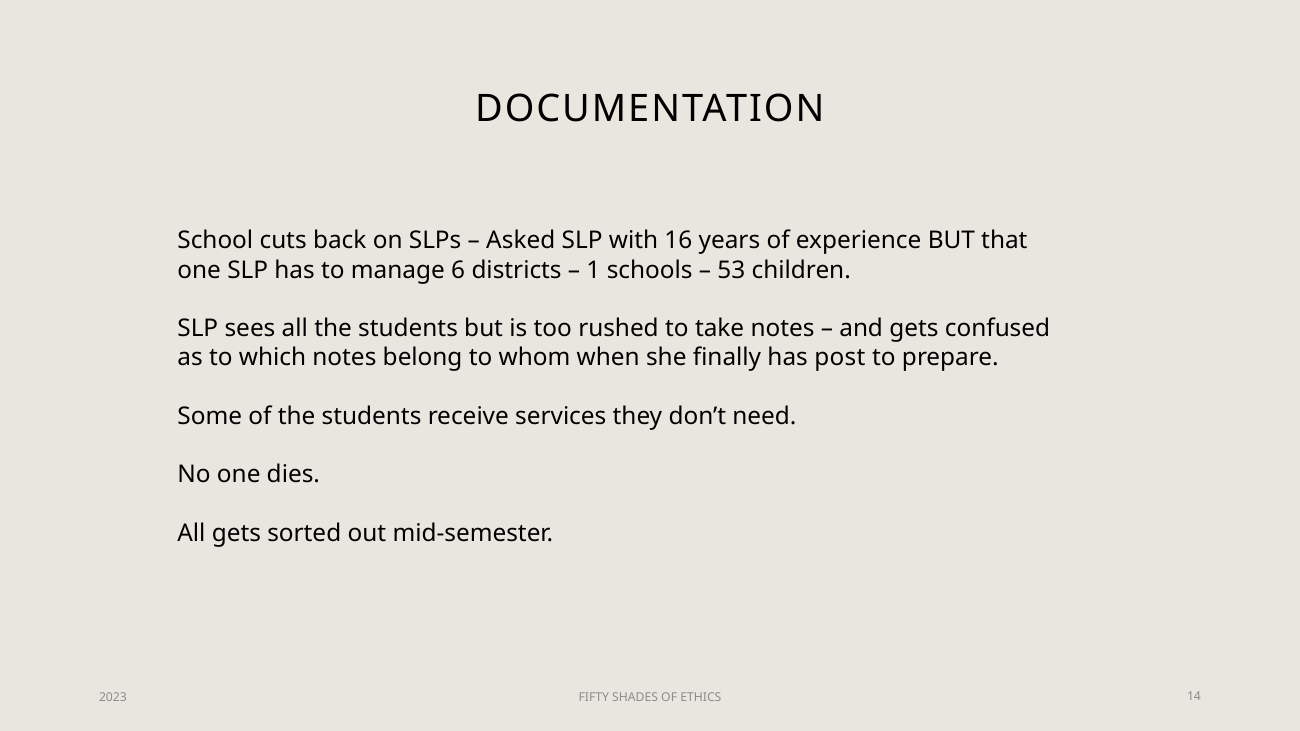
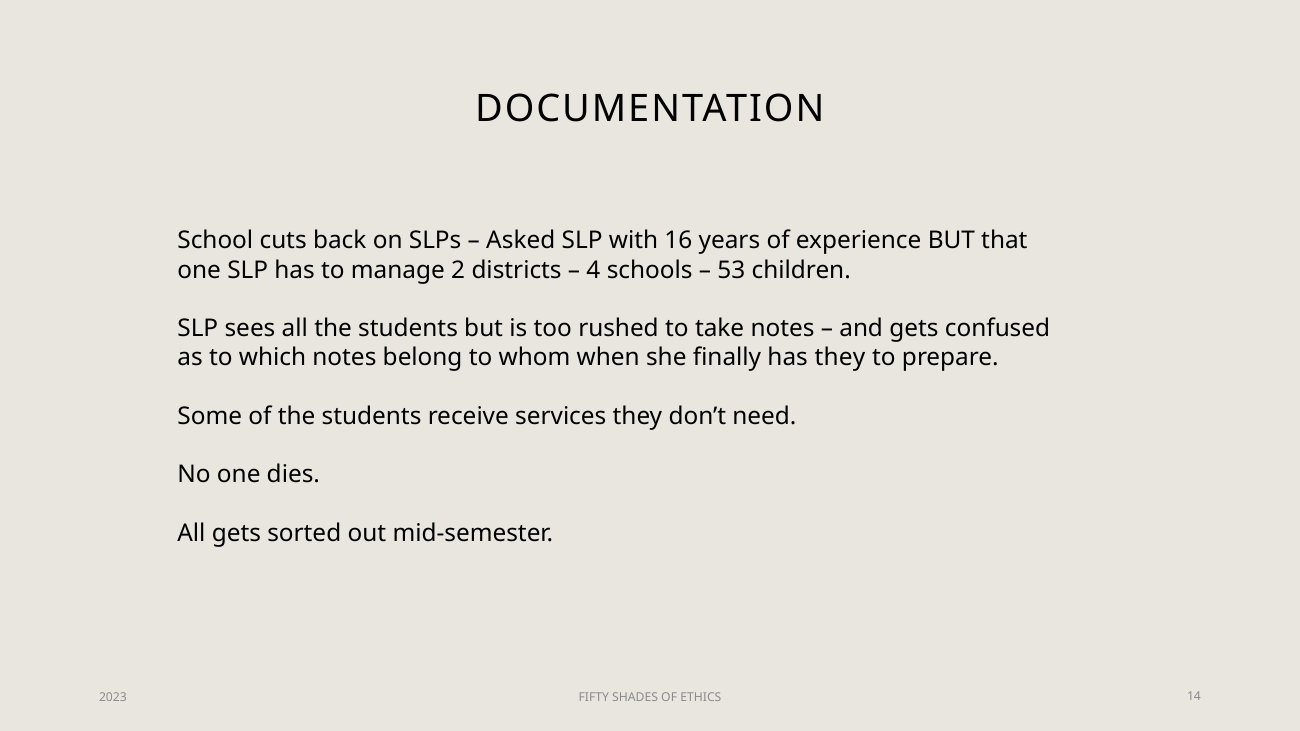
6: 6 -> 2 (458, 270)
1: 1 -> 4 (593, 270)
has post: post -> they (840, 358)
